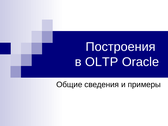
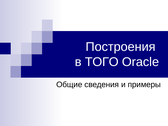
OLTP: OLTP -> ТОГО (102, 62)
